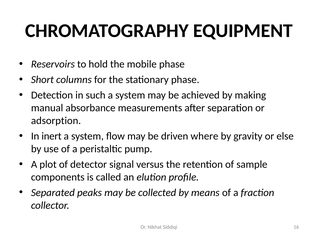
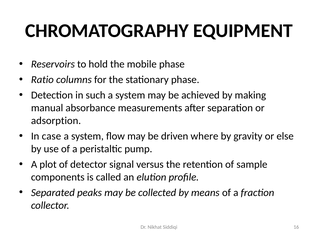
Short: Short -> Ratio (42, 80)
inert: inert -> case (51, 136)
